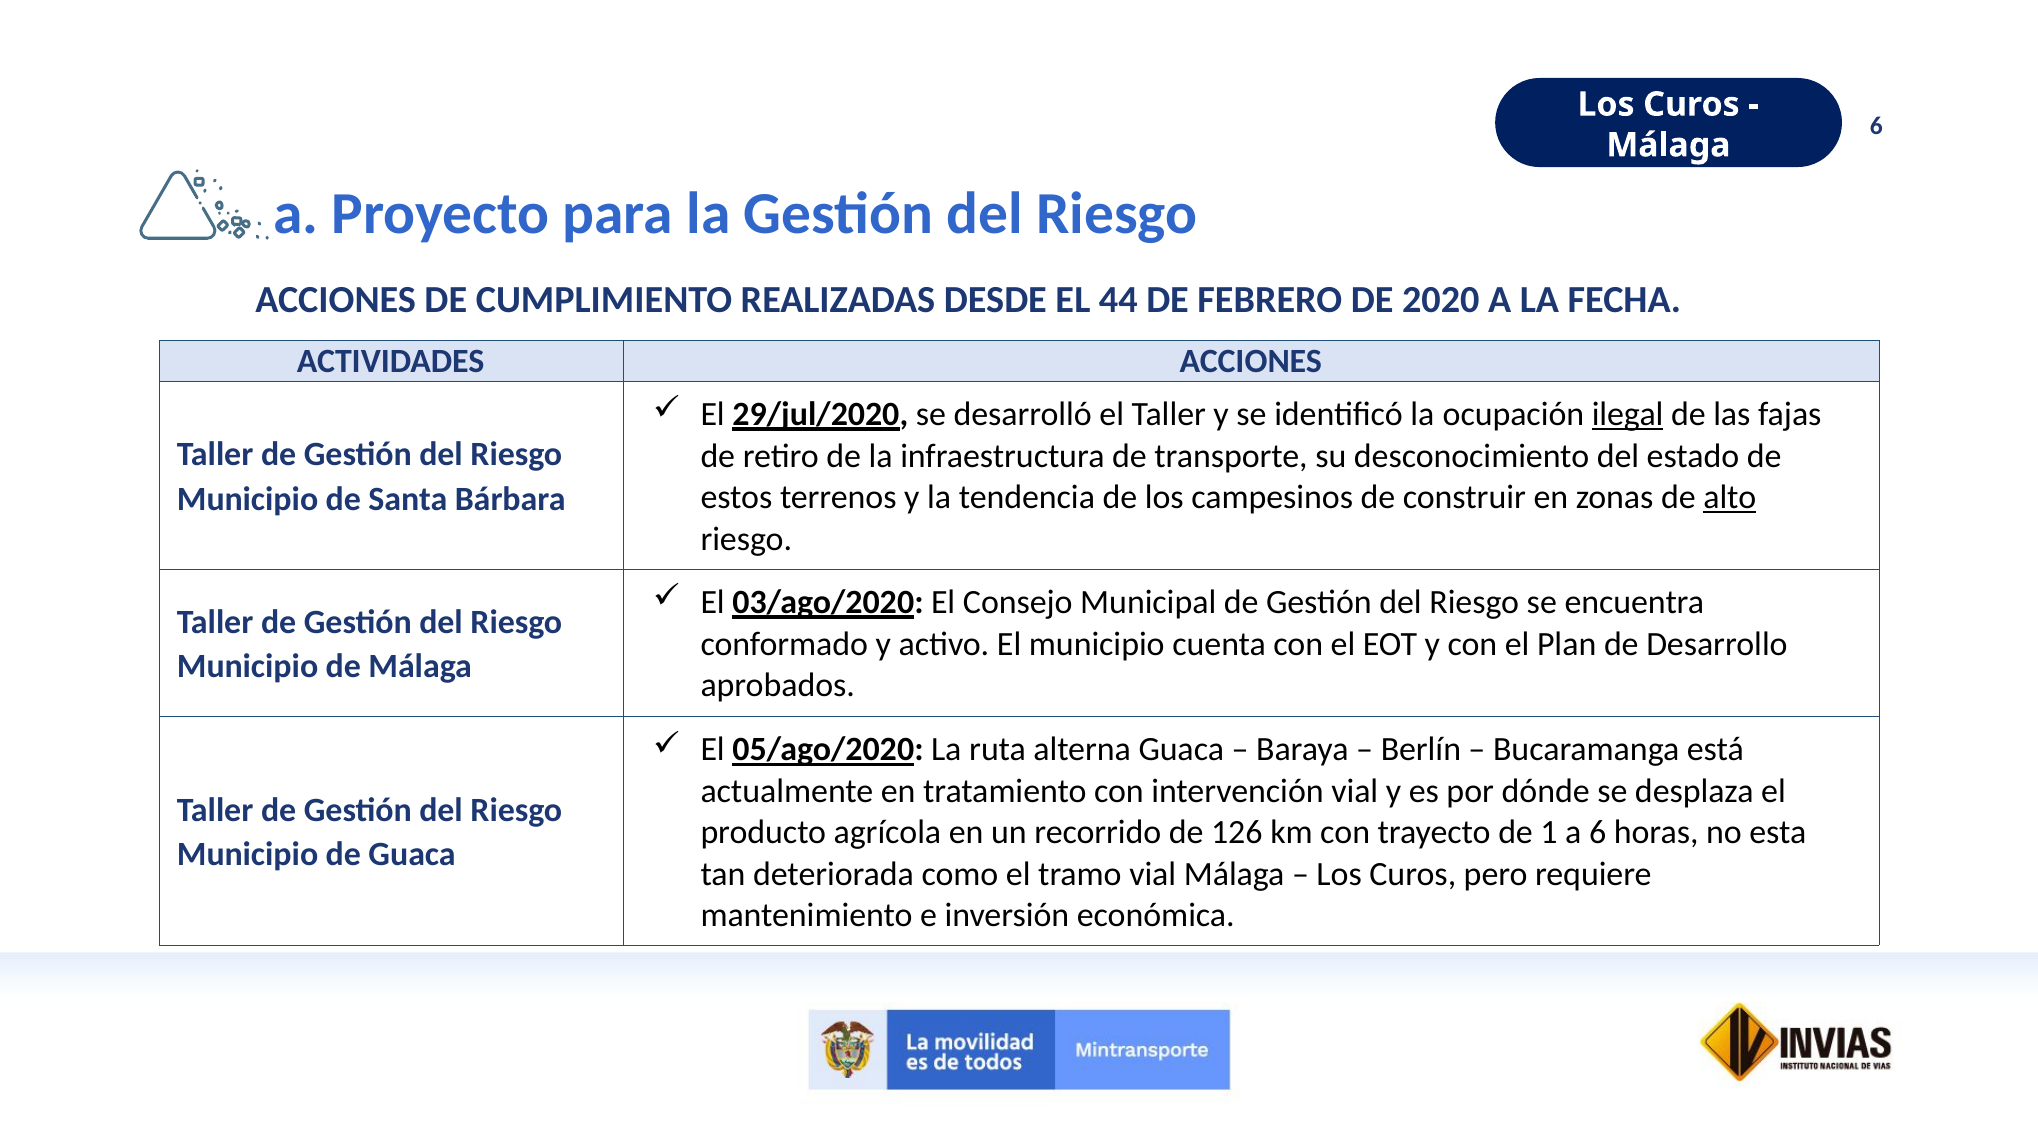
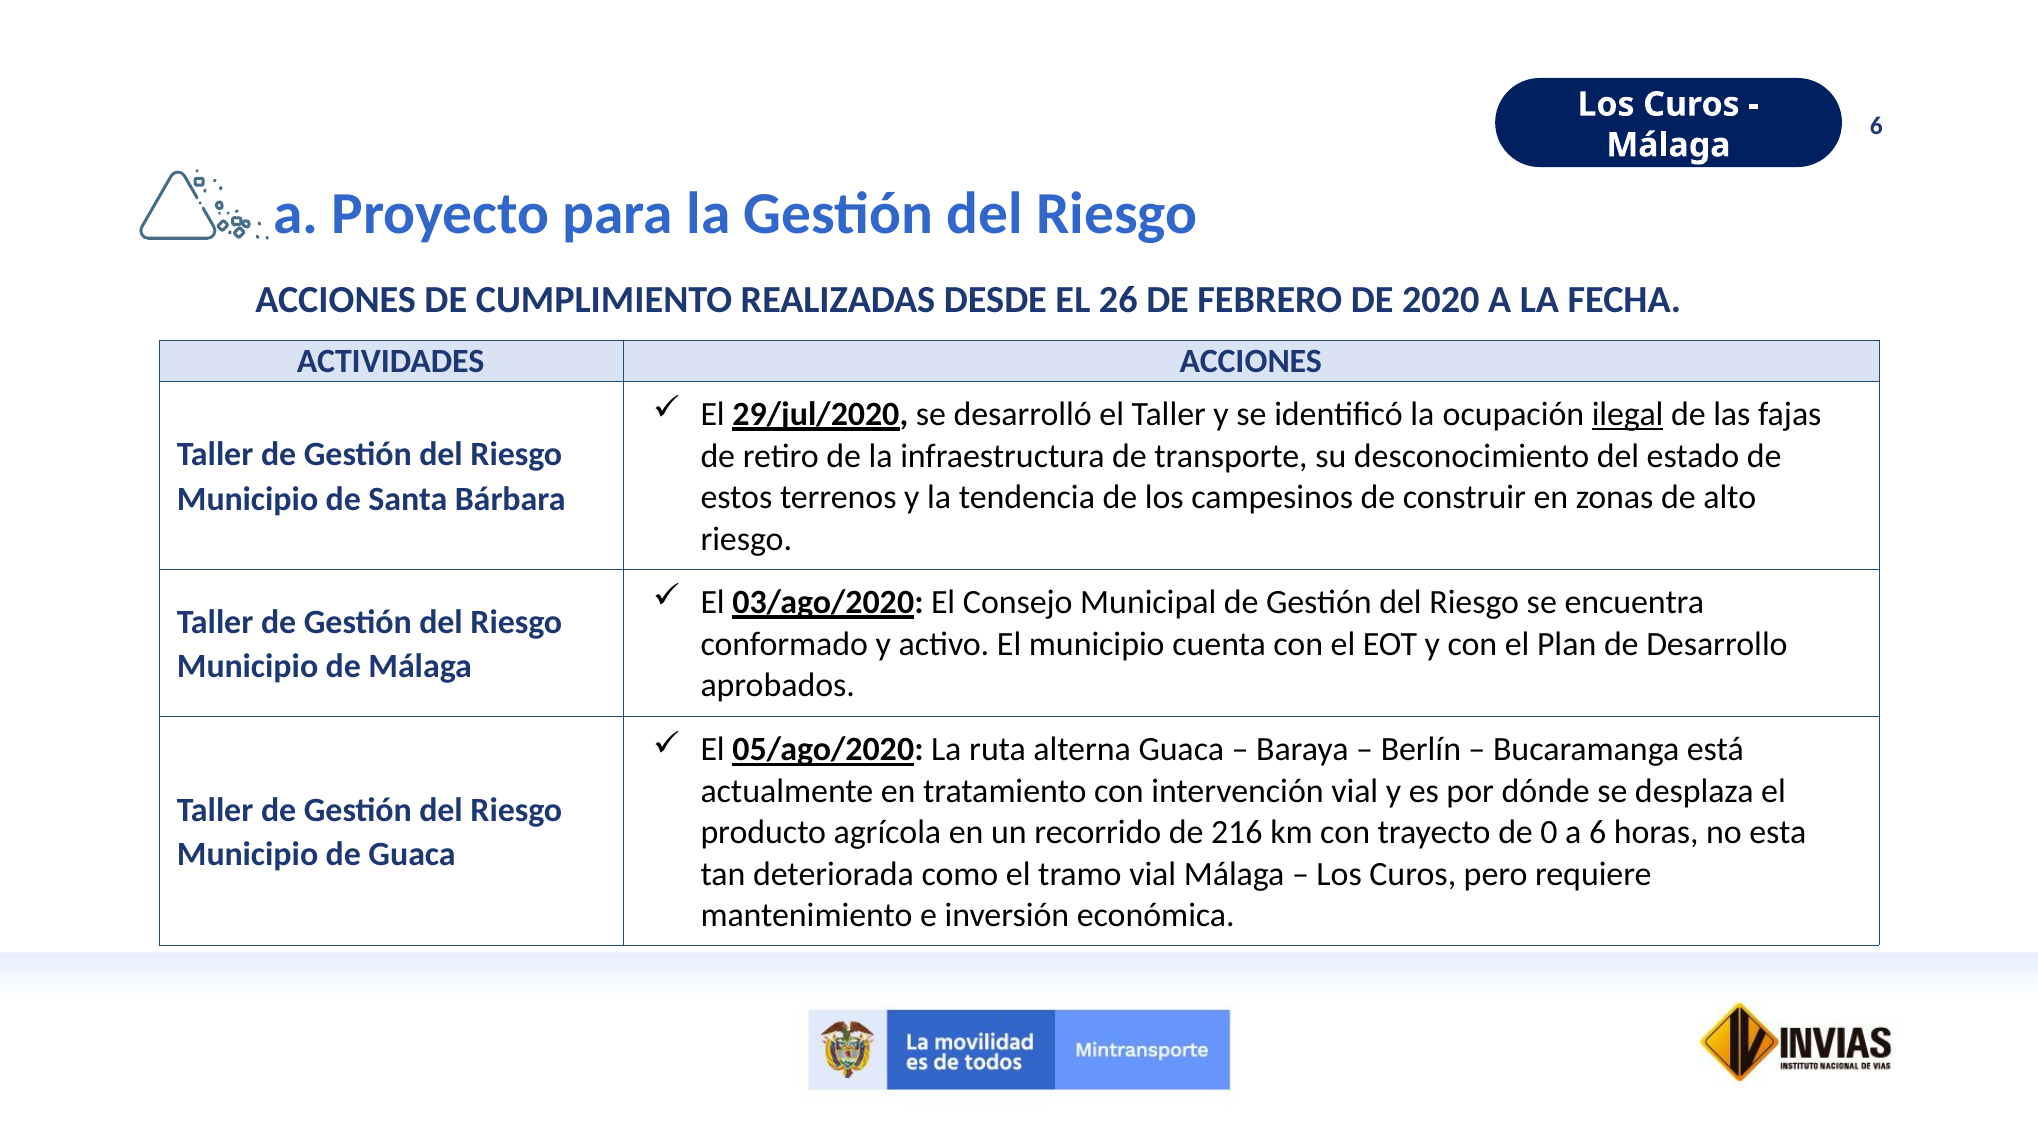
44: 44 -> 26 (1118, 300)
alto underline: present -> none (1730, 497)
126: 126 -> 216 (1237, 832)
1: 1 -> 0 (1549, 832)
